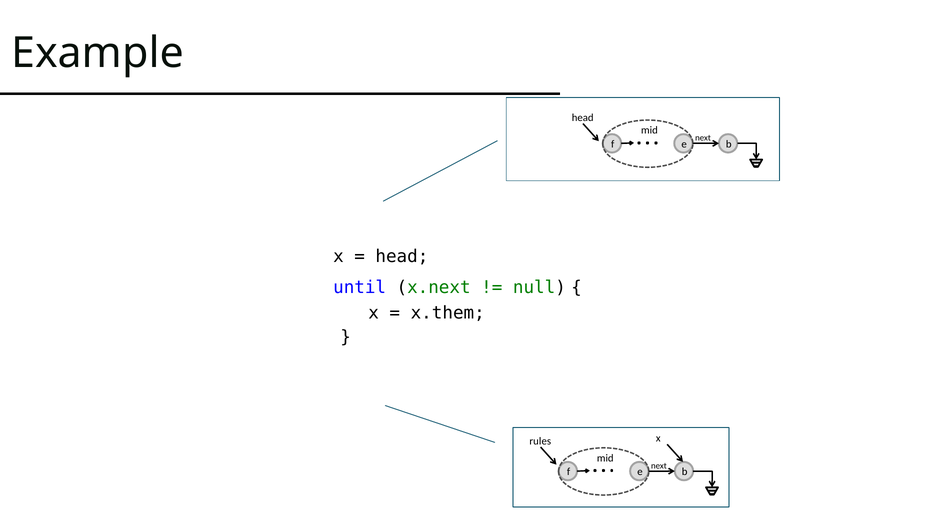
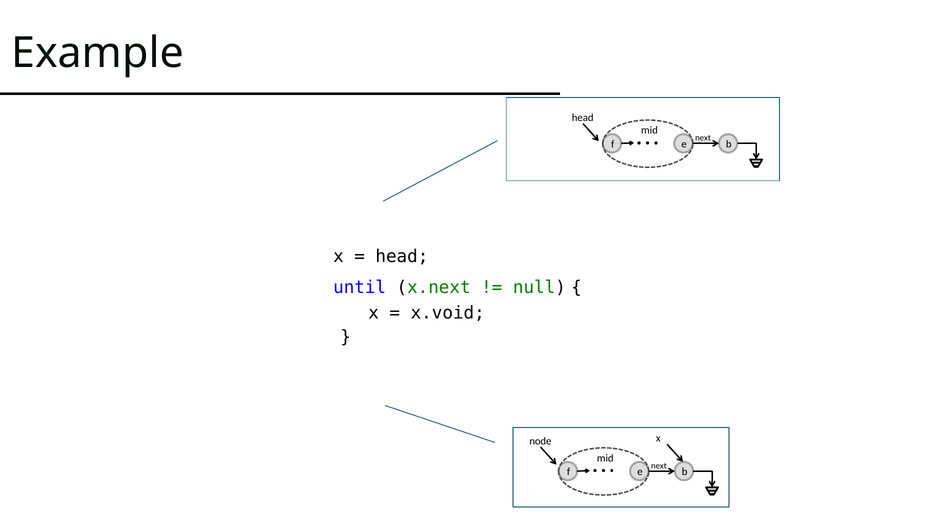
x.them: x.them -> x.void (448, 313)
rules: rules -> node (540, 442)
